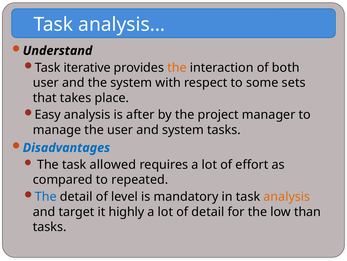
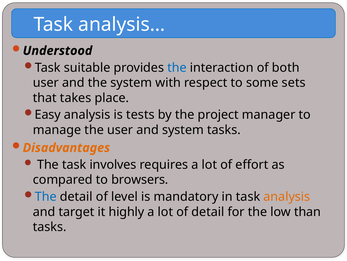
Understand: Understand -> Understood (58, 51)
iterative: iterative -> suitable (87, 67)
the colour: orange -> blue (177, 67)
after: after -> tests (140, 114)
Disadvantages colour: blue -> orange (66, 147)
allowed: allowed -> involves (113, 164)
repeated: repeated -> browsers (140, 179)
